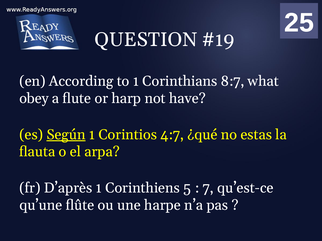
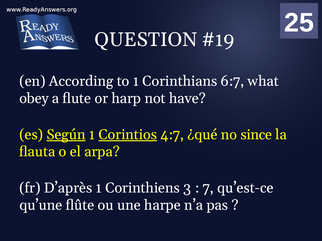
8:7: 8:7 -> 6:7 (232, 81)
Corintios underline: none -> present (128, 135)
estas: estas -> since (256, 135)
5: 5 -> 3 (187, 188)
